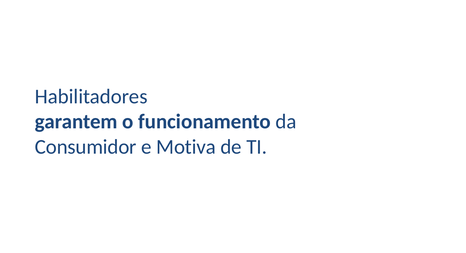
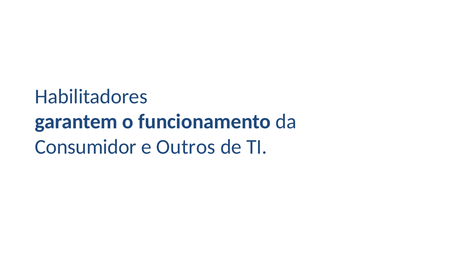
Motiva: Motiva -> Outros (186, 147)
